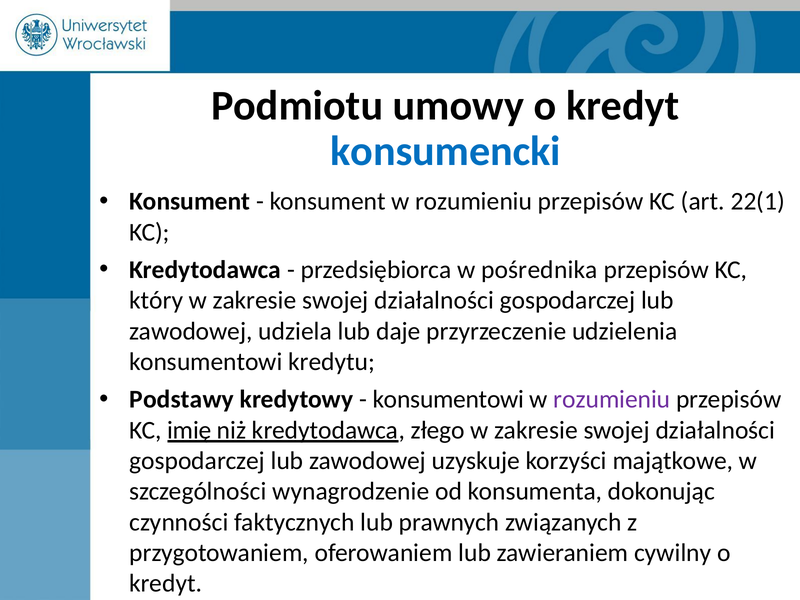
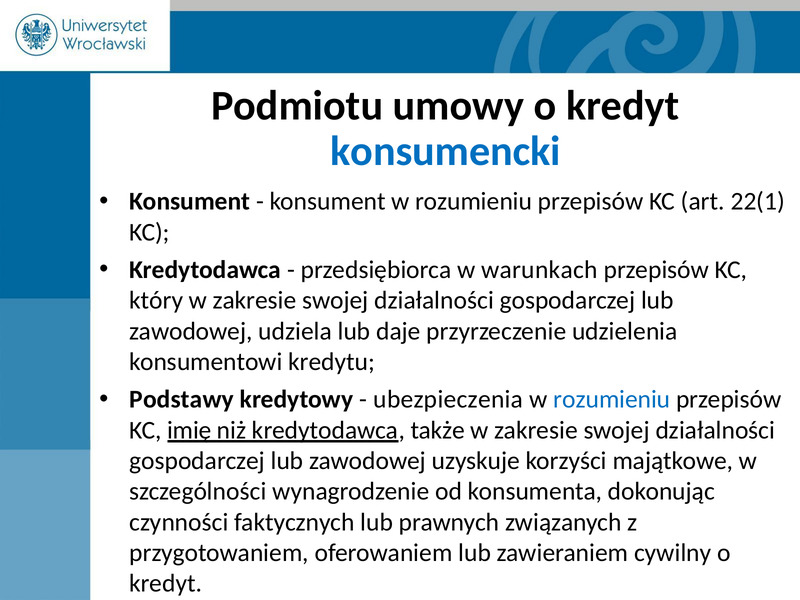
pośrednika: pośrednika -> warunkach (539, 270)
konsumentowi: konsumentowi -> ubezpieczenia (448, 400)
rozumieniu colour: purple -> blue (612, 400)
złego: złego -> także (438, 430)
